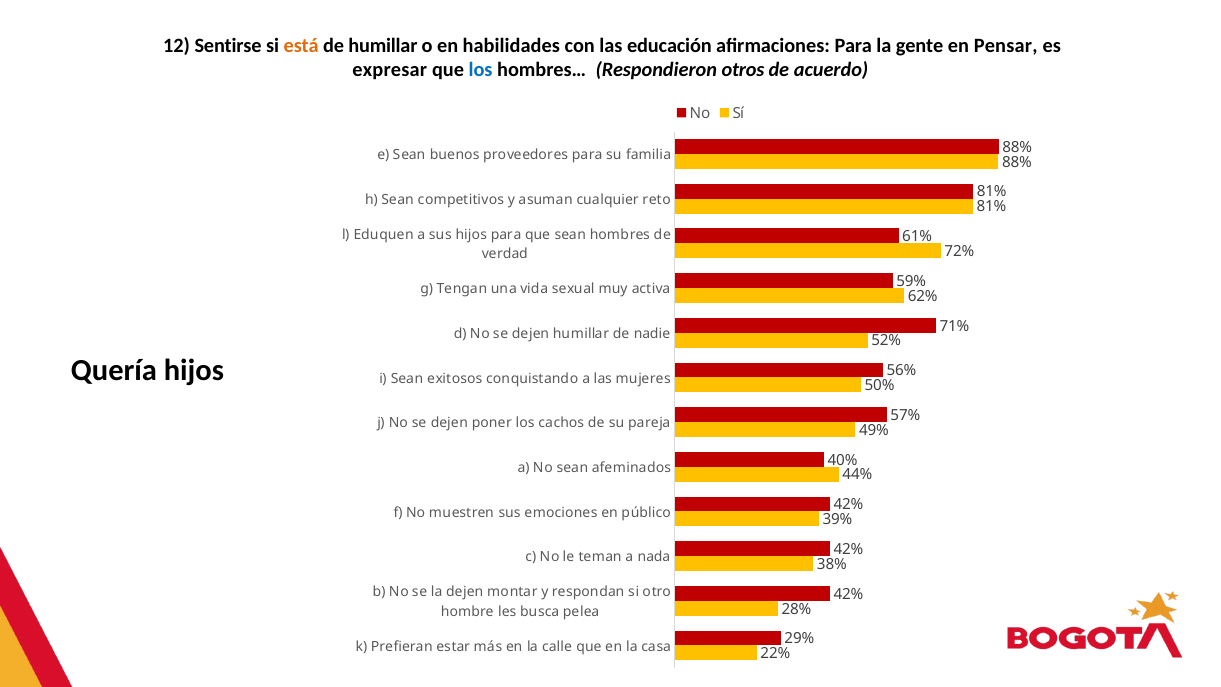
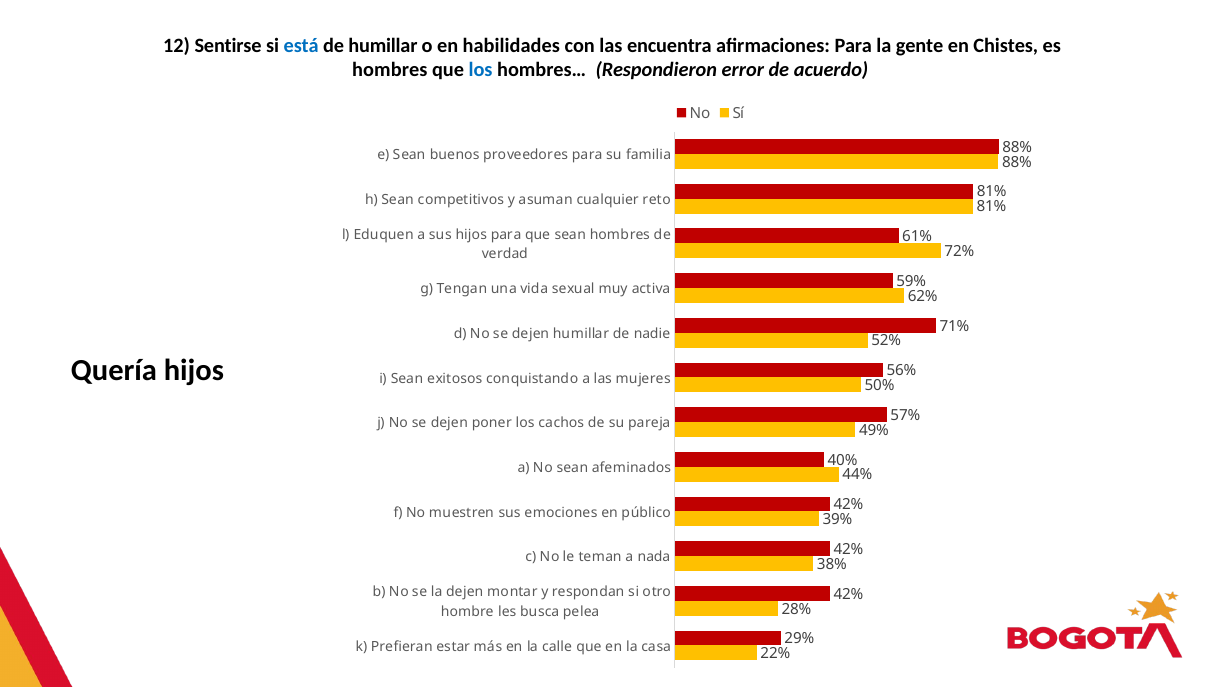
está colour: orange -> blue (301, 46)
educación: educación -> encuentra (669, 46)
Pensar: Pensar -> Chistes (1006, 46)
expresar: expresar -> hombres (390, 70)
otros: otros -> error (743, 70)
